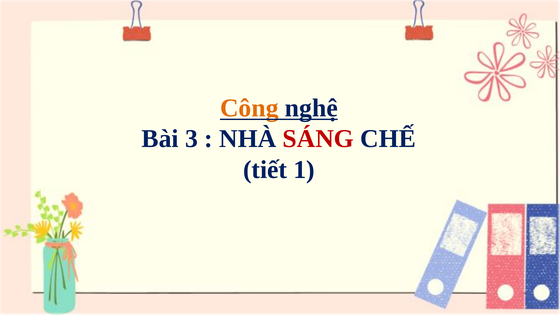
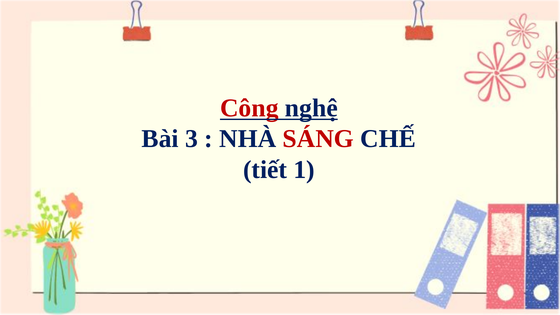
Công colour: orange -> red (249, 108)
